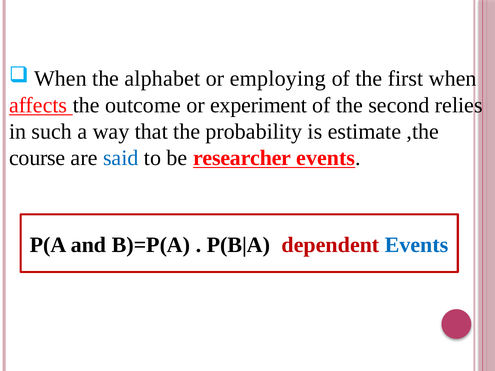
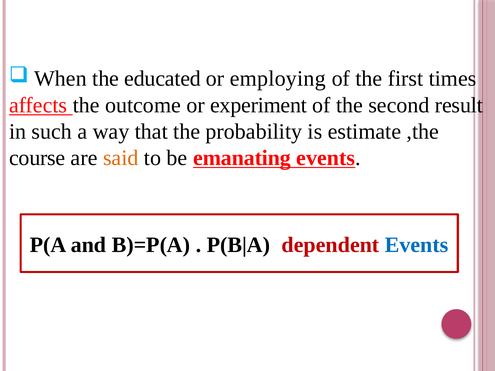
alphabet: alphabet -> educated (163, 79)
first when: when -> times (453, 79)
relies: relies -> result (459, 105)
said colour: blue -> orange (121, 158)
researcher: researcher -> emanating (242, 158)
